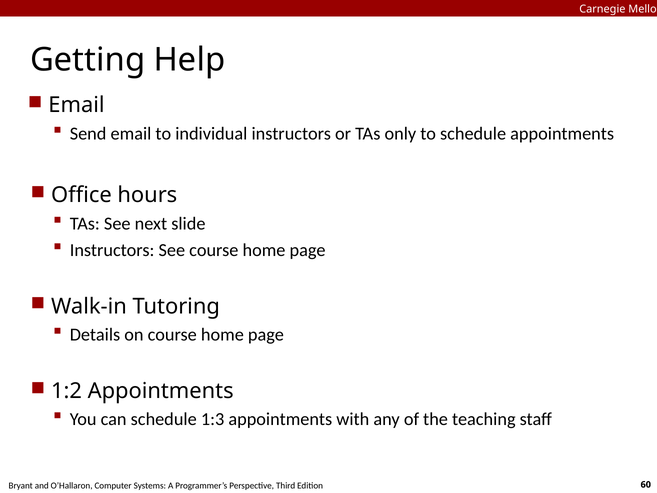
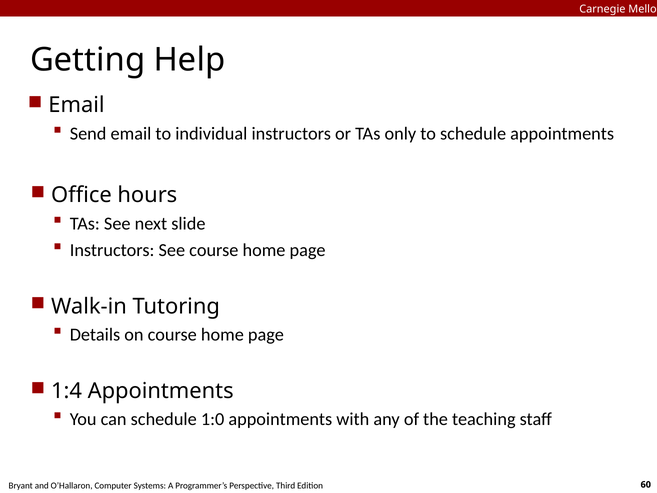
1:2: 1:2 -> 1:4 (67, 391)
1:3: 1:3 -> 1:0 (213, 419)
